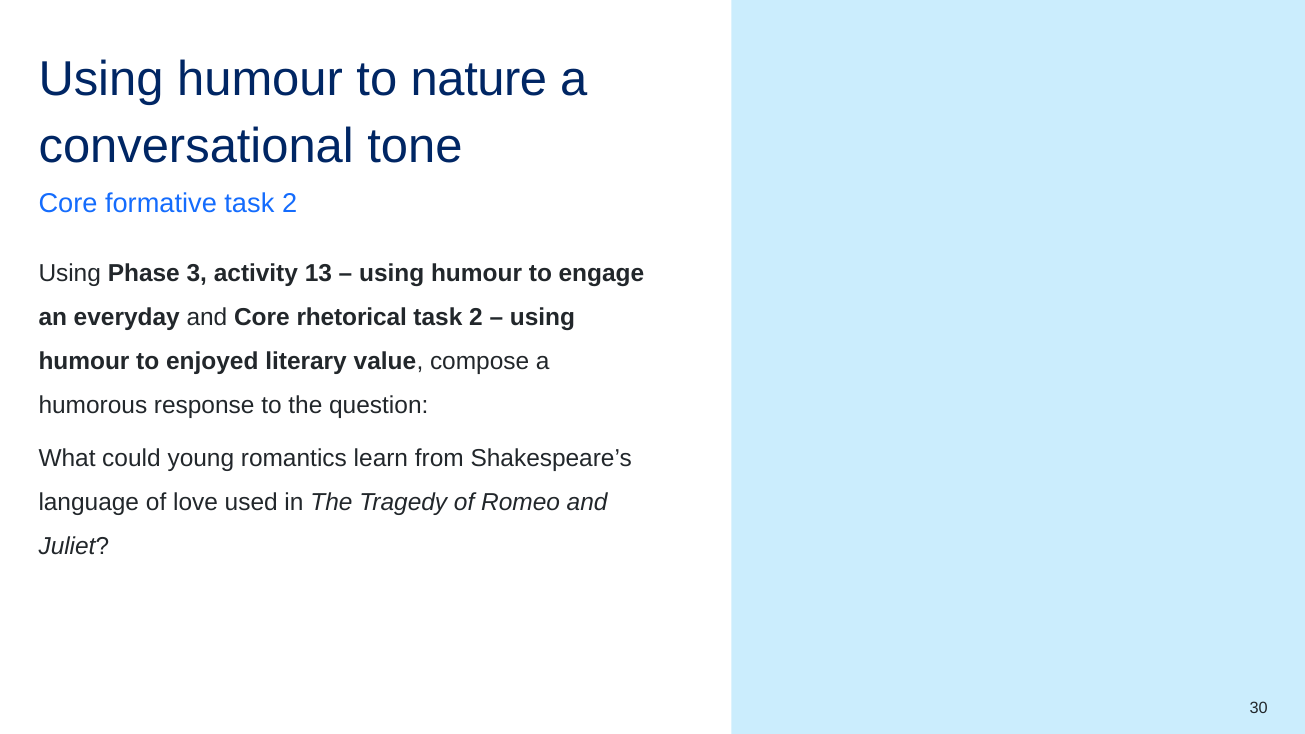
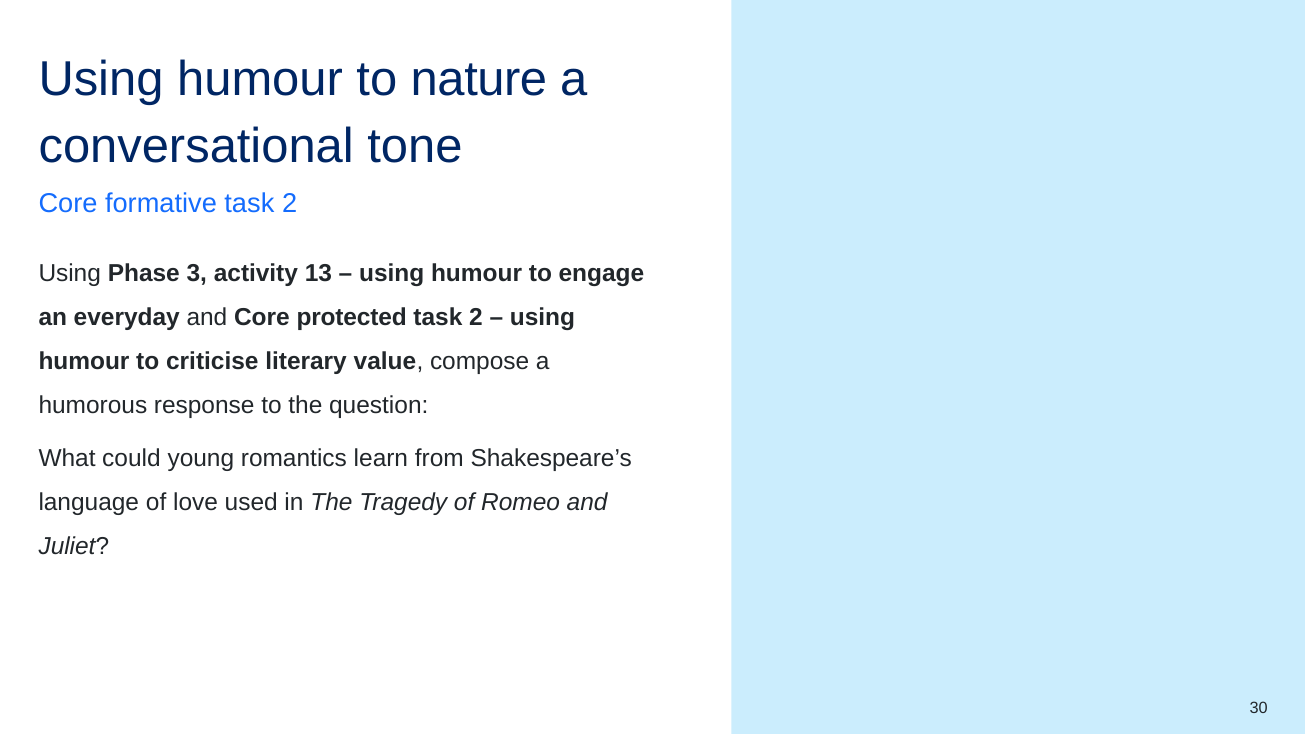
rhetorical: rhetorical -> protected (352, 318)
enjoyed: enjoyed -> criticise (212, 362)
